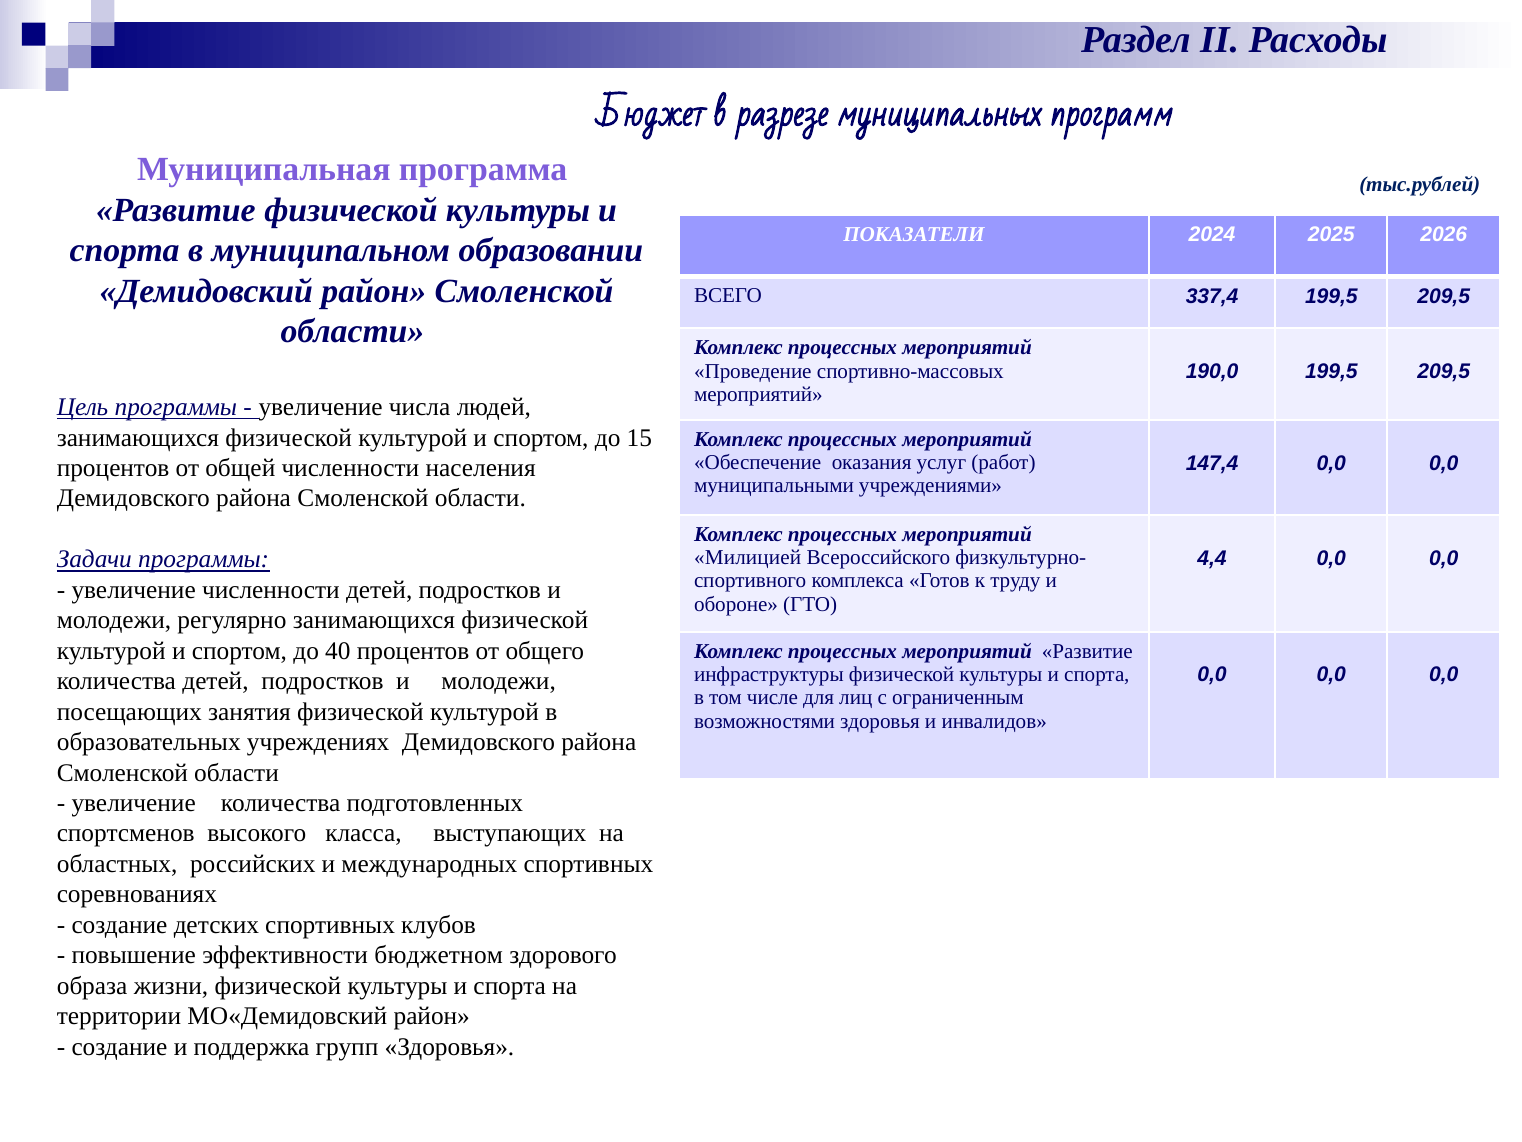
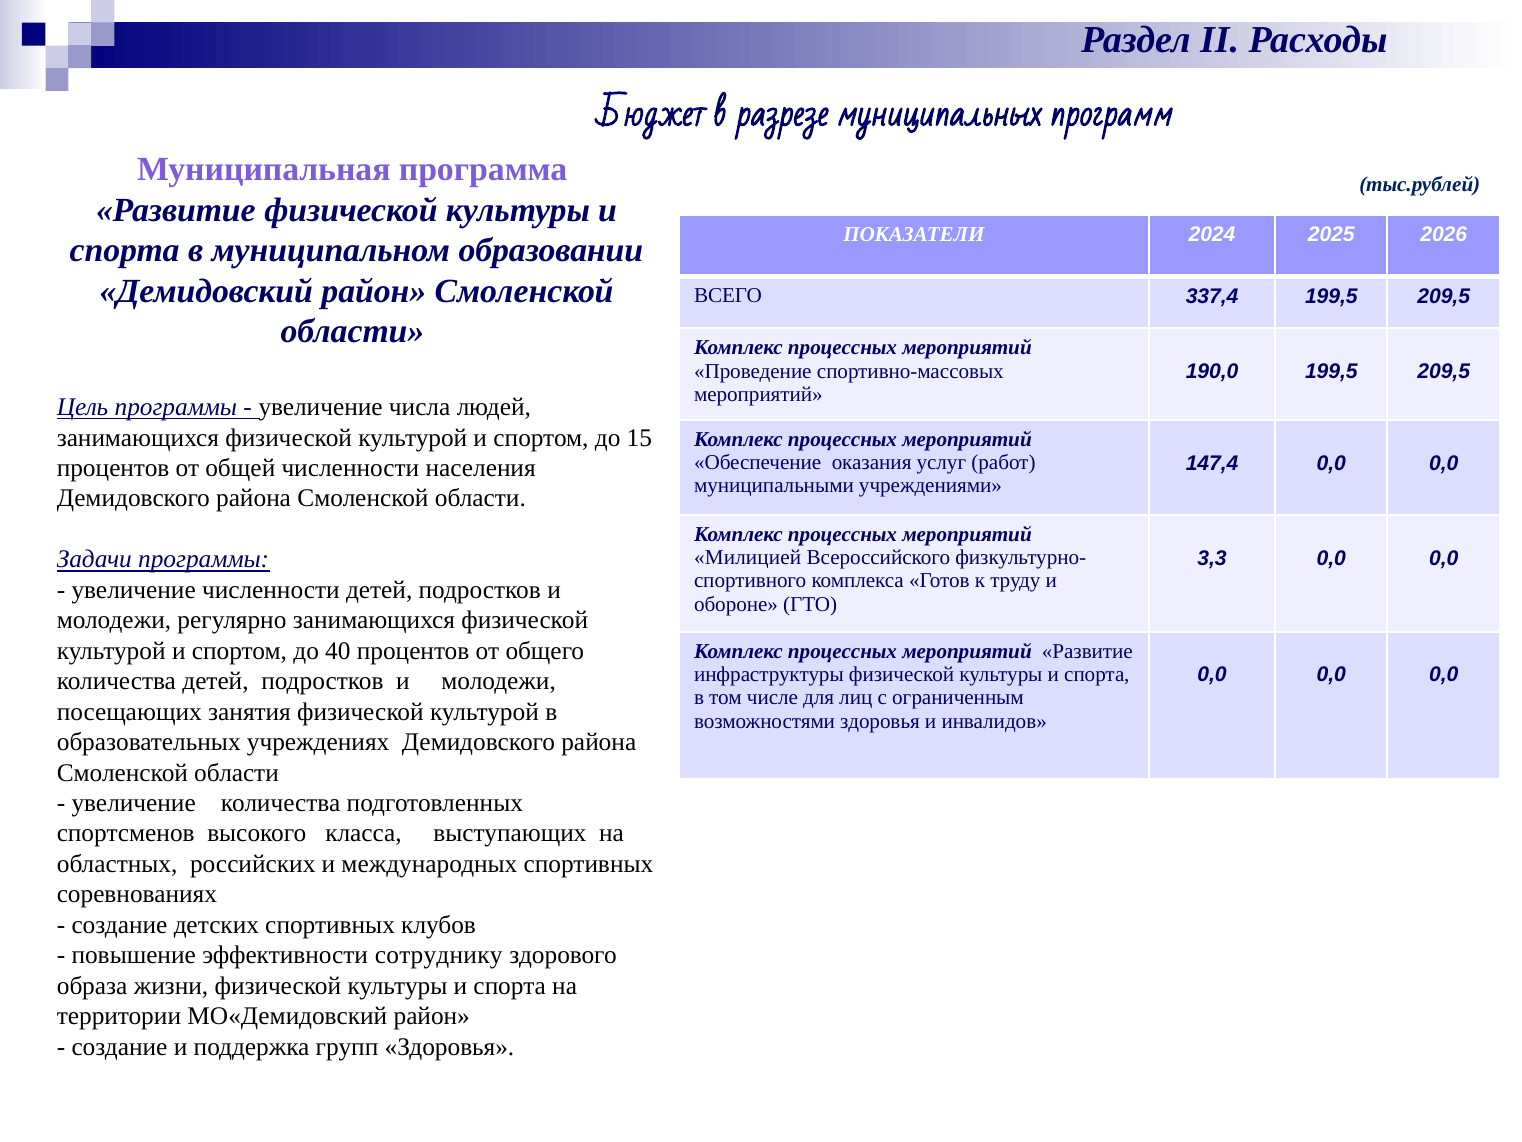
4,4: 4,4 -> 3,3 (1212, 558)
бюджетном: бюджетном -> сотруднику (439, 955)
